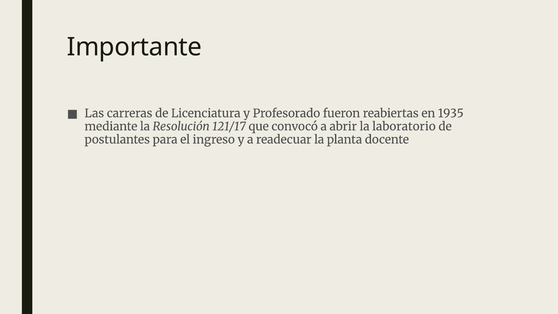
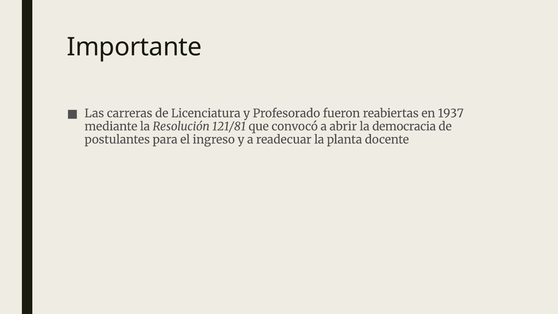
1935: 1935 -> 1937 (451, 113)
121/17: 121/17 -> 121/81 (229, 126)
laboratorio: laboratorio -> democracia (404, 126)
